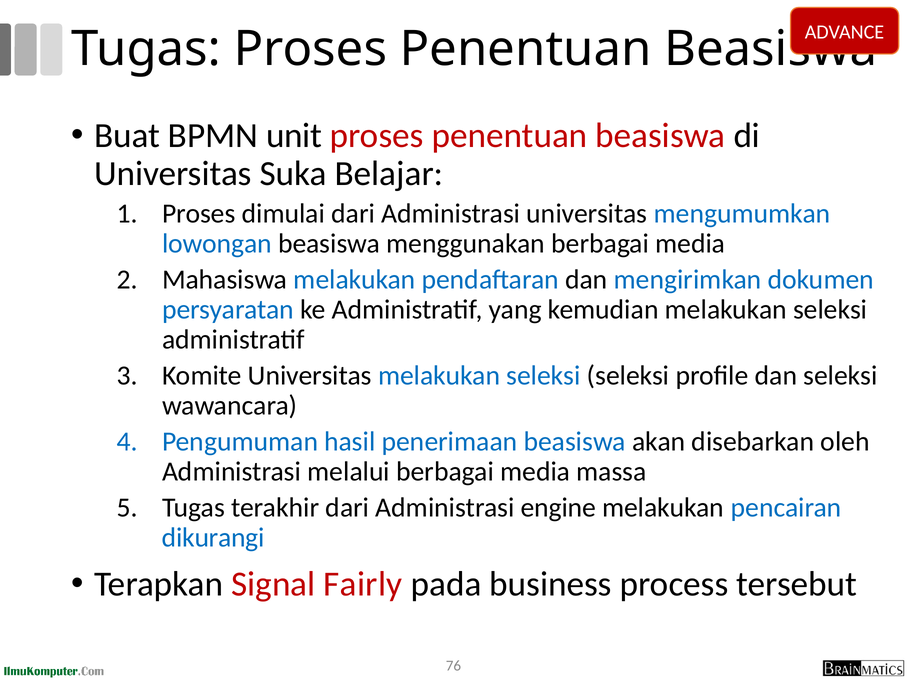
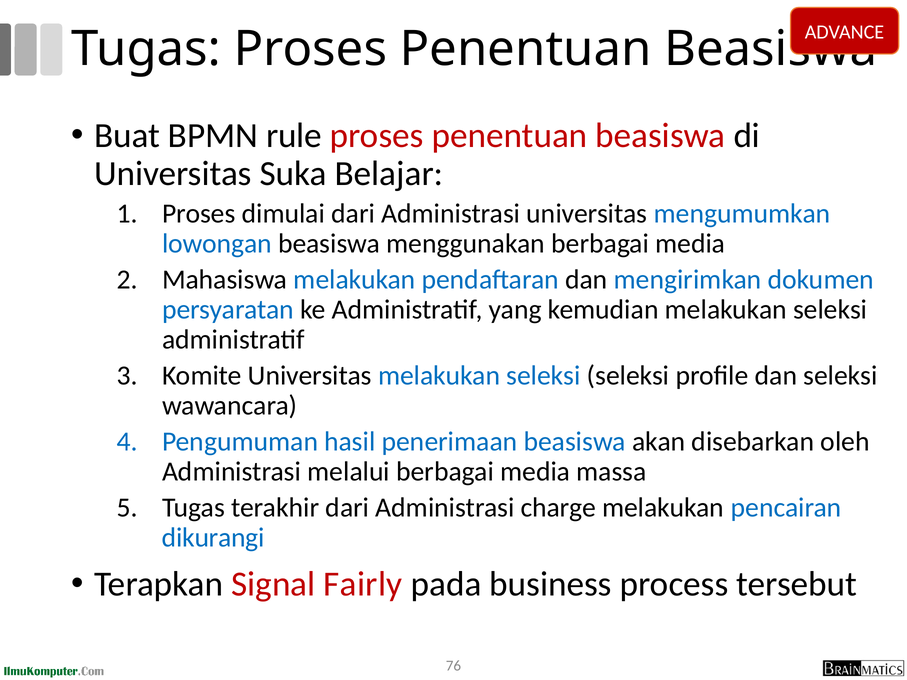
unit: unit -> rule (294, 136)
engine: engine -> charge (558, 508)
